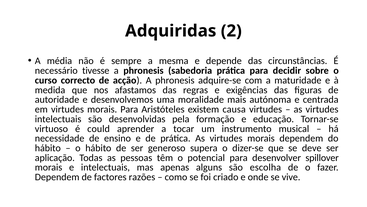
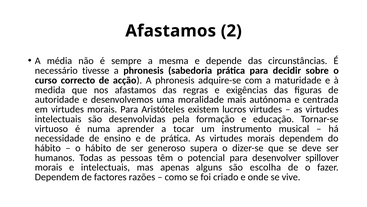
Adquiridas: Adquiridas -> Afastamos (171, 31)
causa: causa -> lucros (234, 109)
could: could -> numa (99, 128)
aplicação: aplicação -> humanos (55, 157)
